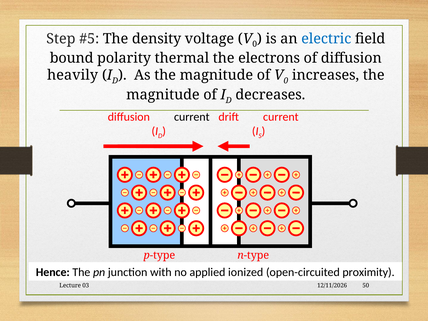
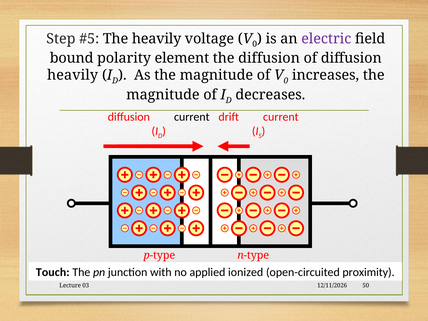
The density: density -> heavily (157, 39)
electric colour: blue -> purple (326, 39)
thermal: thermal -> element (182, 58)
the electrons: electrons -> diffusion (269, 58)
Hence: Hence -> Touch (53, 272)
